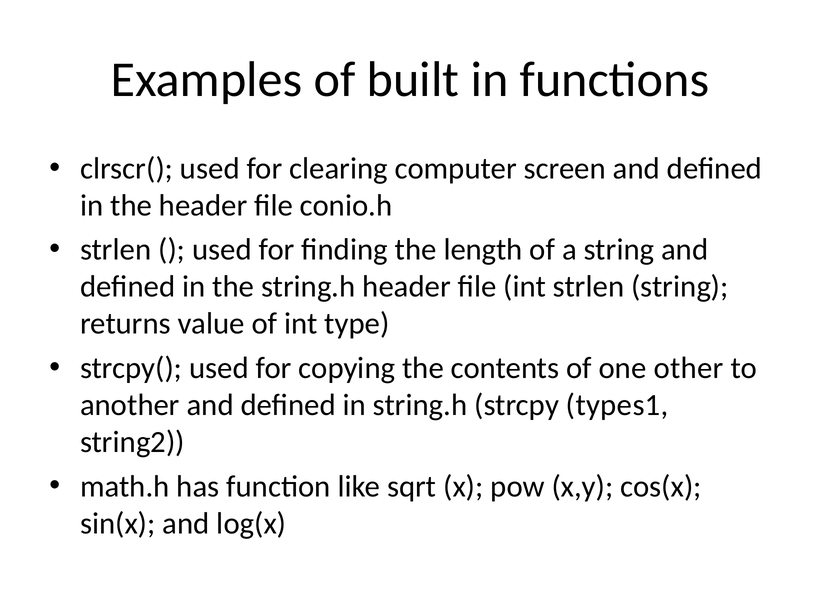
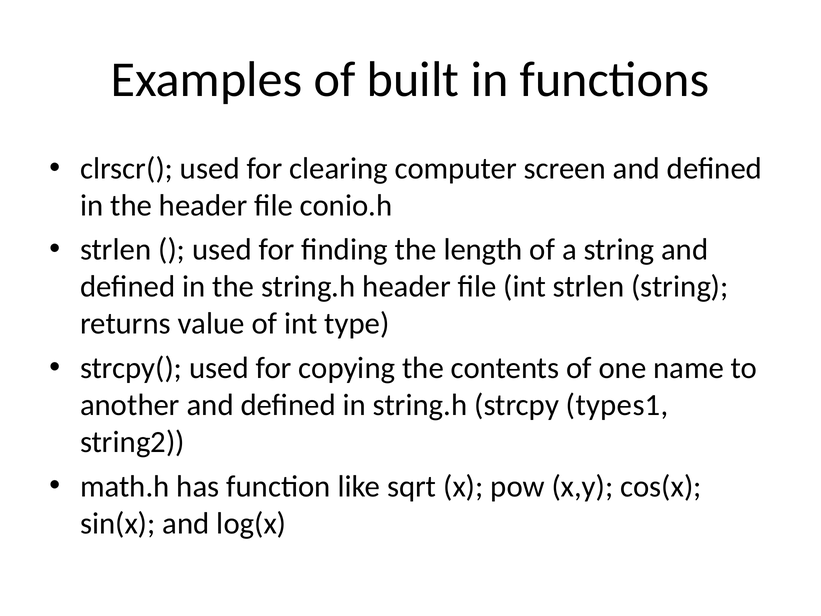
other: other -> name (689, 368)
